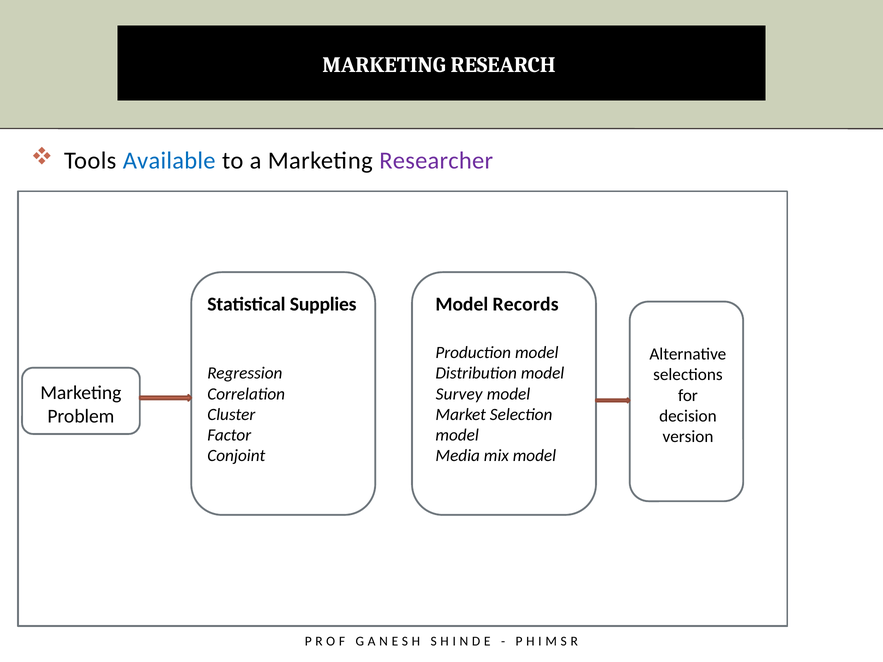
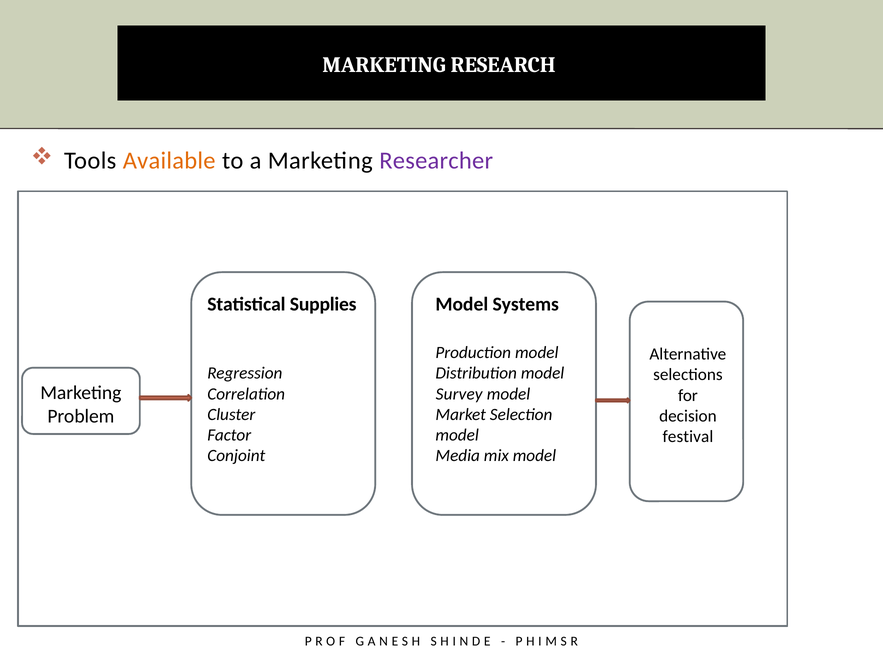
Available colour: blue -> orange (169, 161)
Records: Records -> Systems (526, 304)
version: version -> festival (688, 437)
